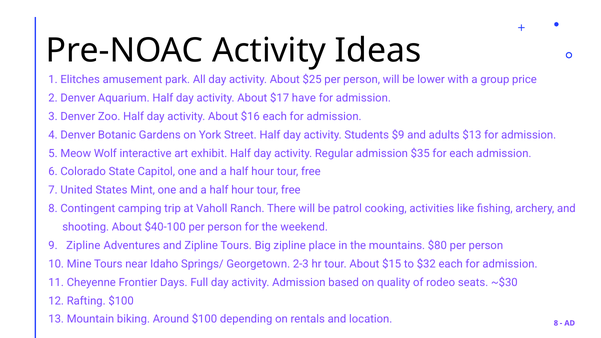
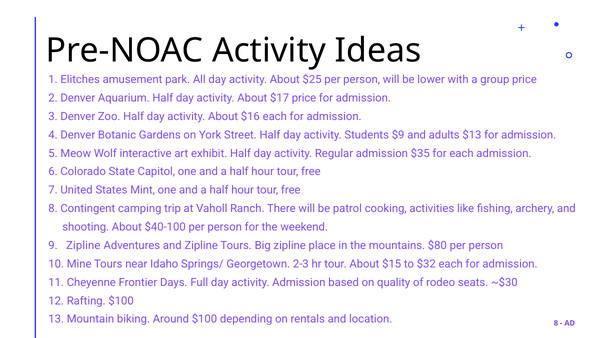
$17 have: have -> price (304, 98)
